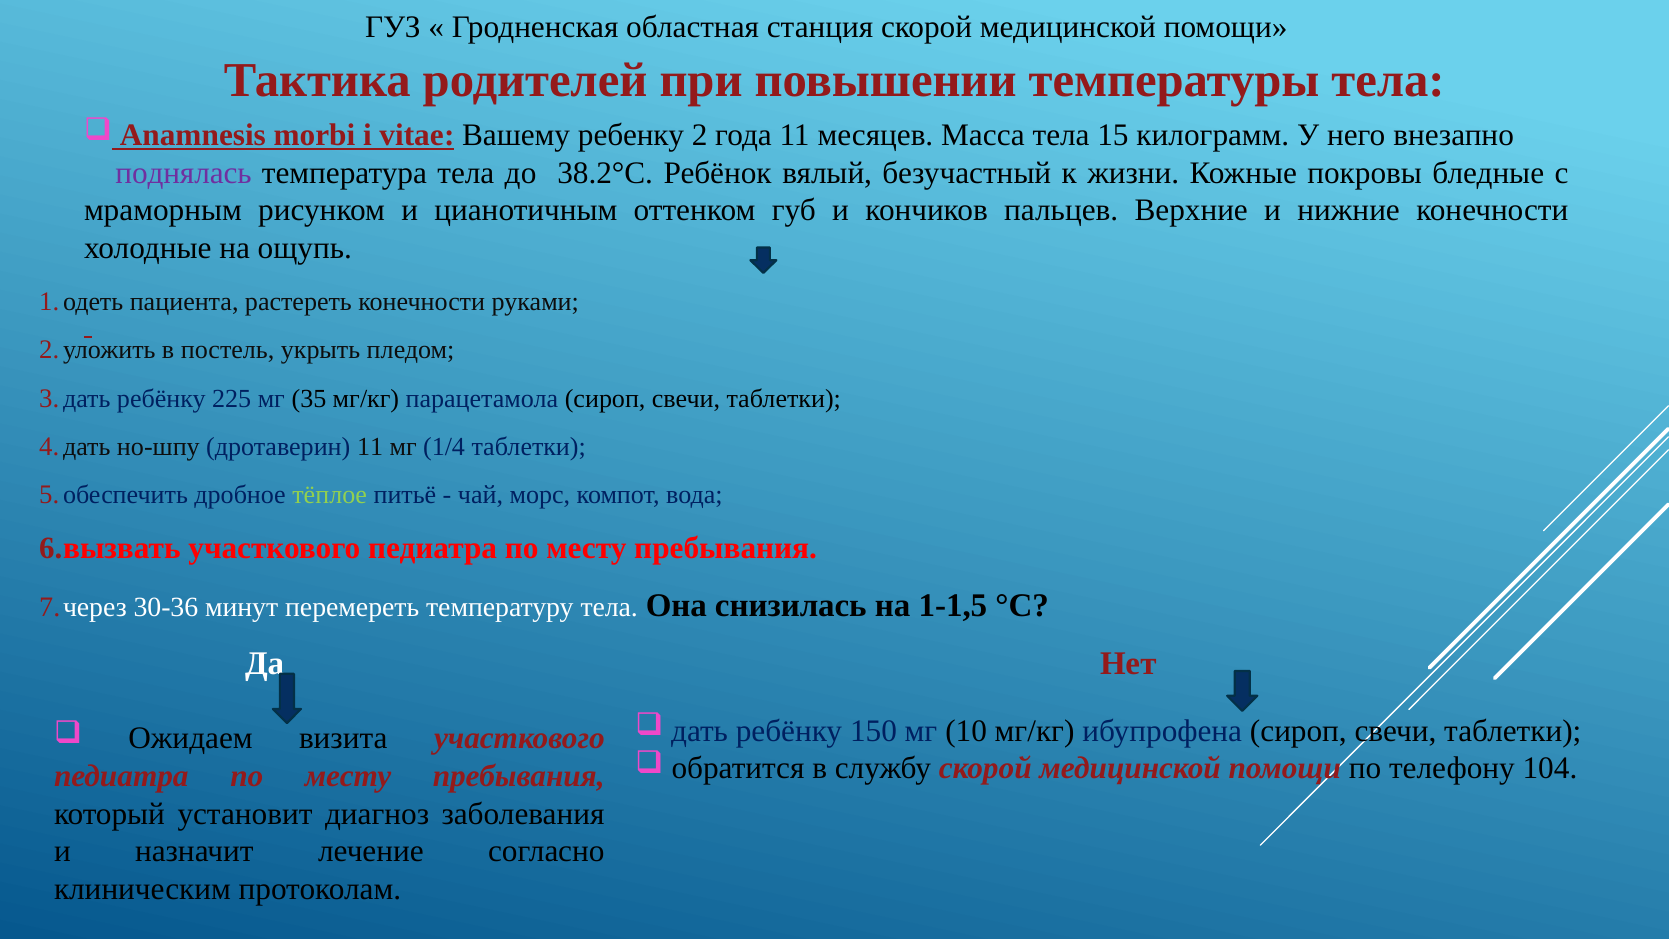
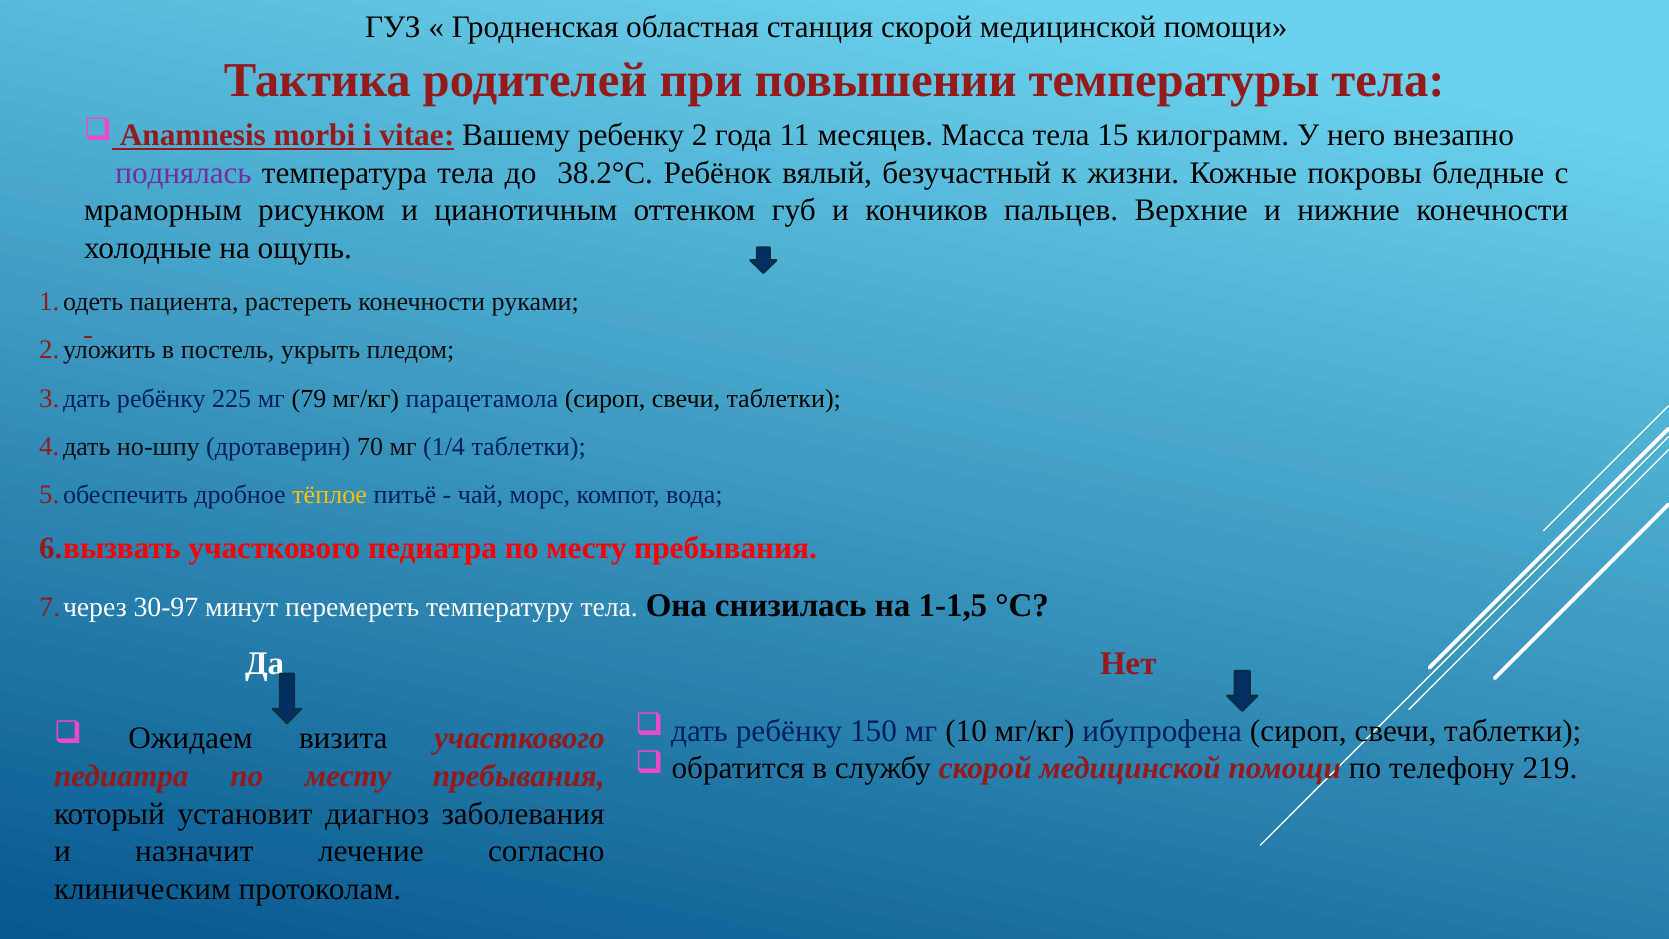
35: 35 -> 79 (309, 399)
дротаверин 11: 11 -> 70 (370, 447)
тёплое colour: light green -> yellow (330, 495)
30-36: 30-36 -> 30-97 (166, 607)
104: 104 -> 219 (1550, 768)
